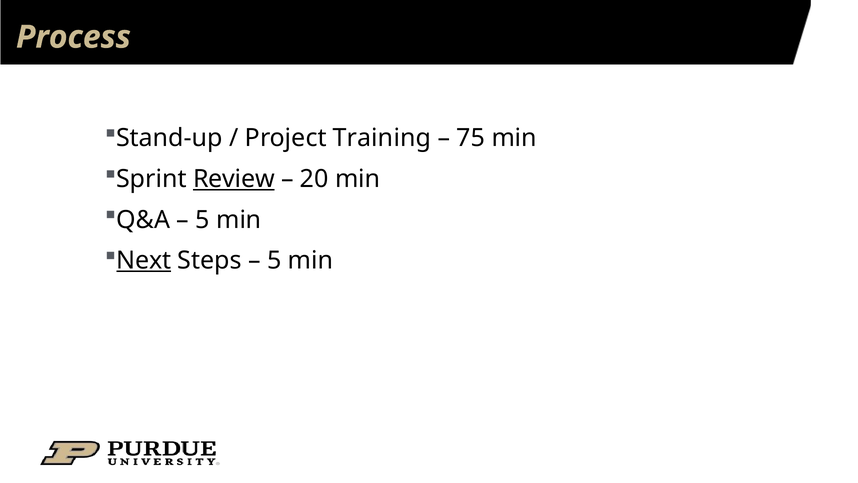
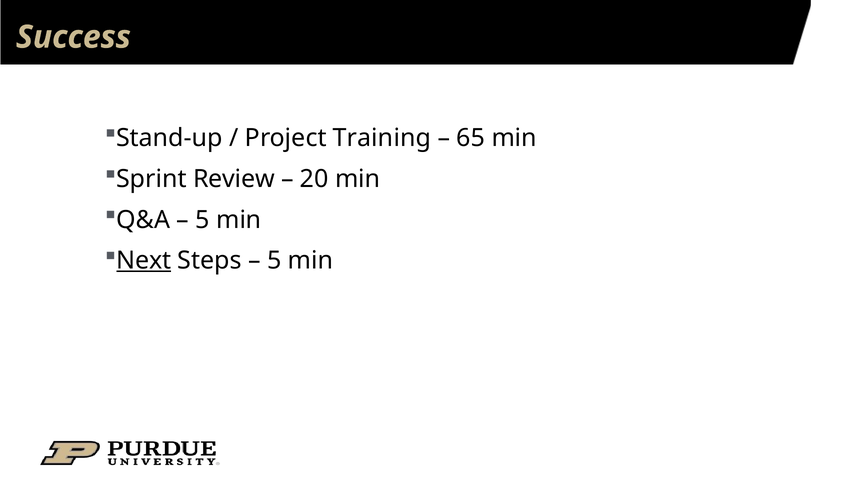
Process: Process -> Success (73, 37)
75: 75 -> 65 (471, 138)
Review underline: present -> none (234, 179)
